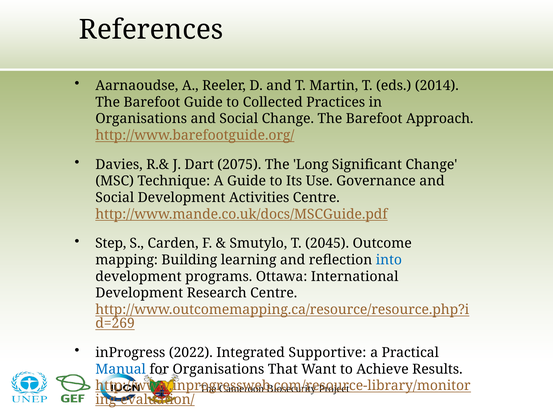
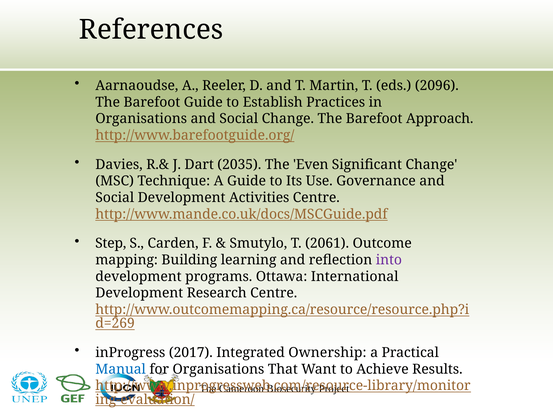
2014: 2014 -> 2096 (437, 86)
Collected: Collected -> Establish (273, 102)
2075: 2075 -> 2035 (239, 165)
Long: Long -> Even (311, 165)
2045: 2045 -> 2061 (327, 244)
into colour: blue -> purple (389, 260)
2022: 2022 -> 2017 (191, 353)
Supportive: Supportive -> Ownership (327, 353)
